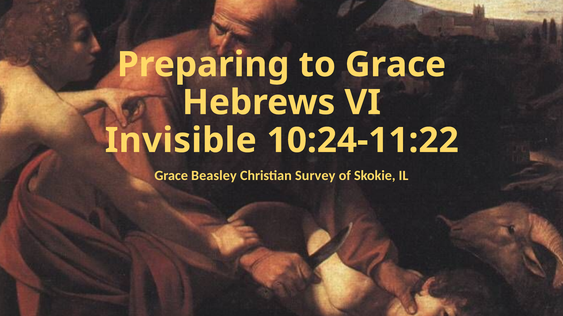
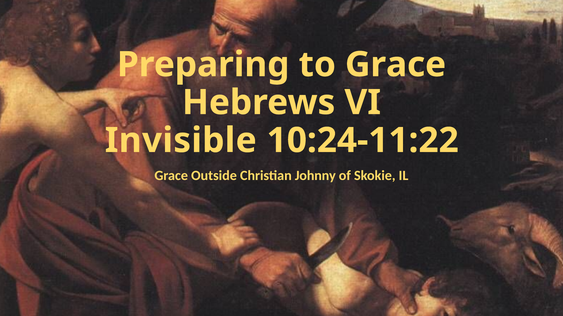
Beasley: Beasley -> Outside (214, 176)
Survey: Survey -> Johnny (315, 176)
